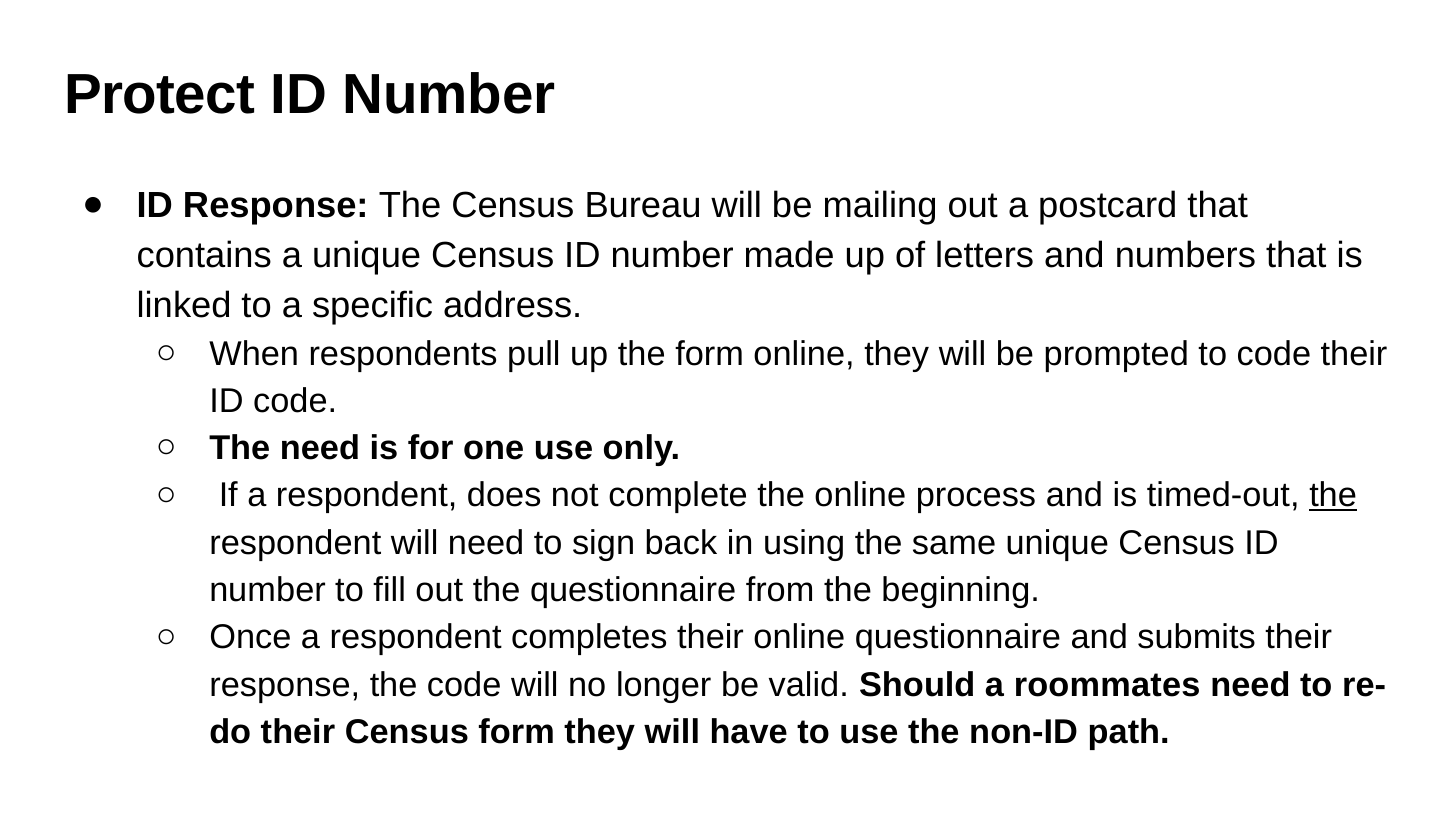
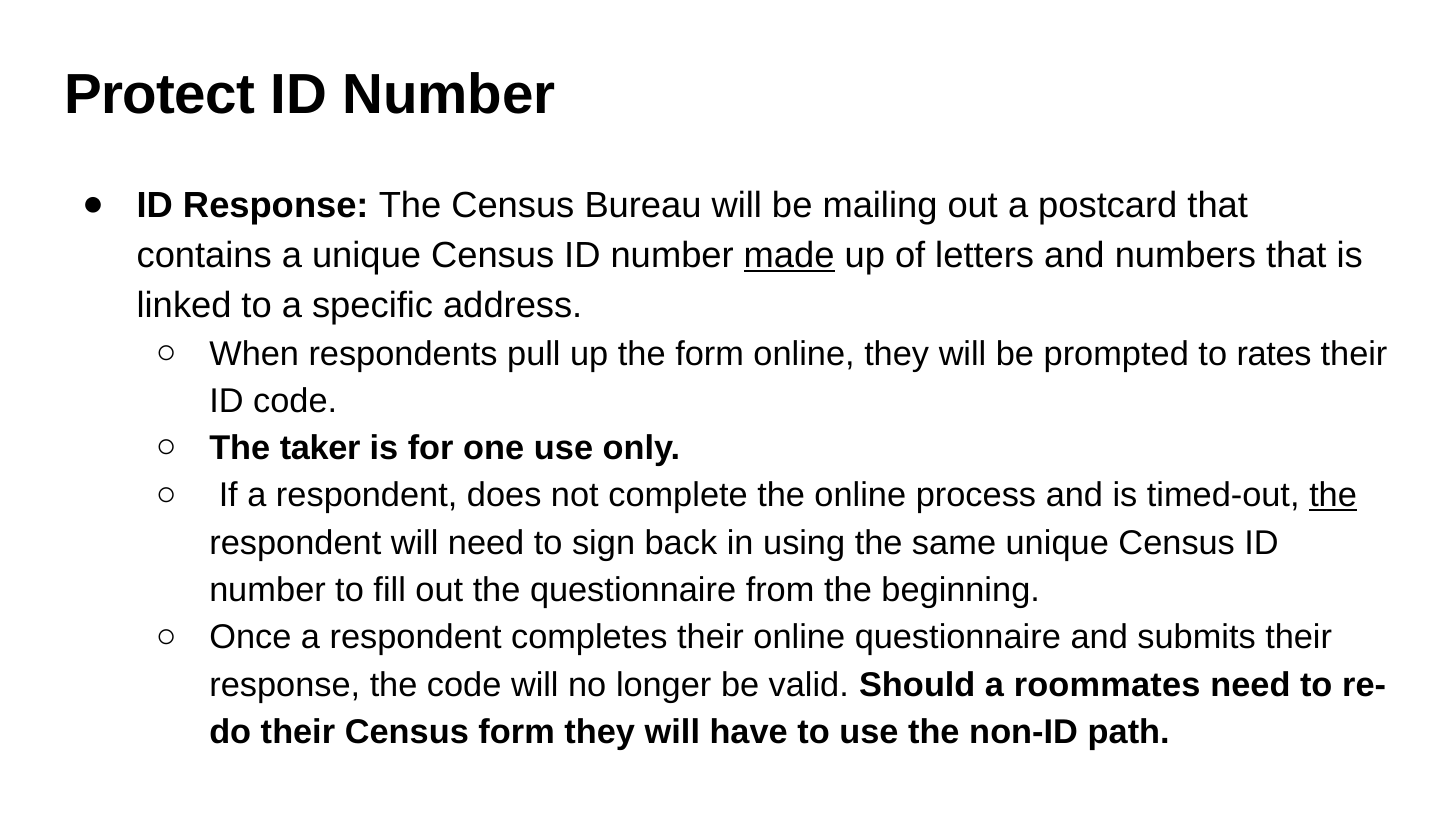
made underline: none -> present (789, 255)
to code: code -> rates (1274, 354)
The need: need -> taker (320, 448)
